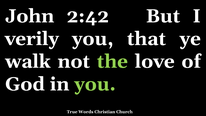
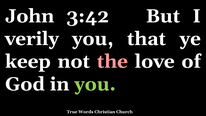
2:42: 2:42 -> 3:42 (88, 16)
walk: walk -> keep (28, 61)
the colour: light green -> pink (112, 61)
